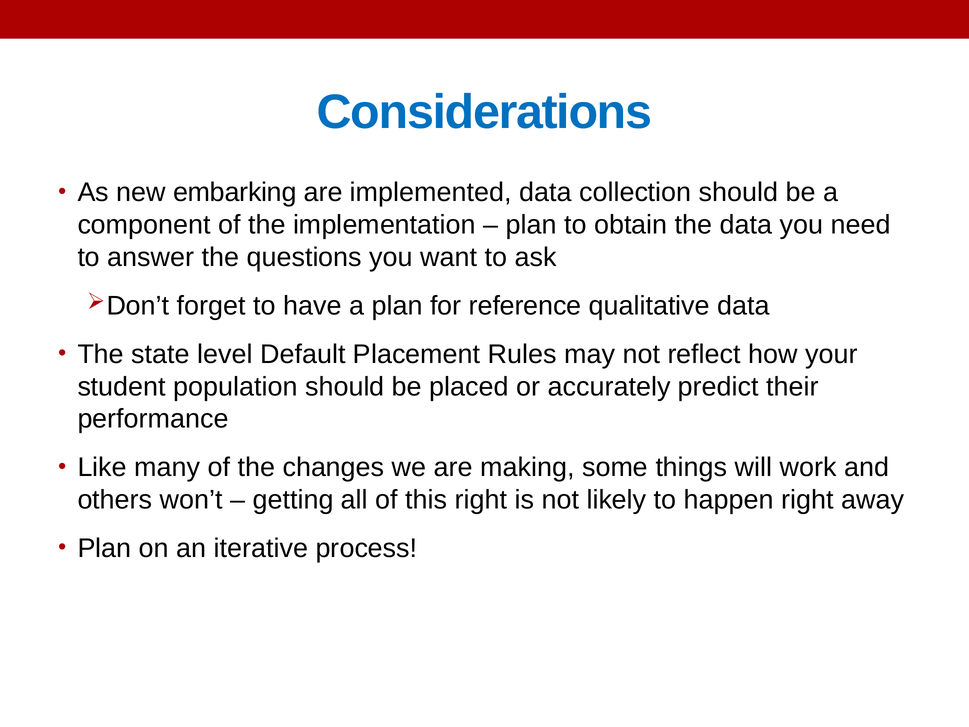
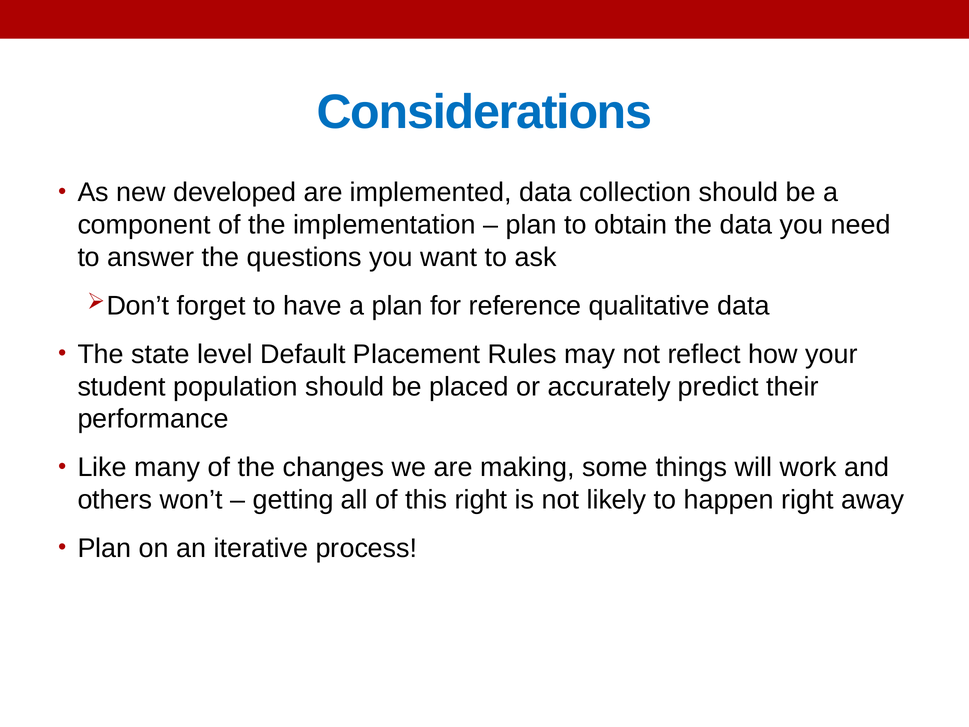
embarking: embarking -> developed (235, 193)
